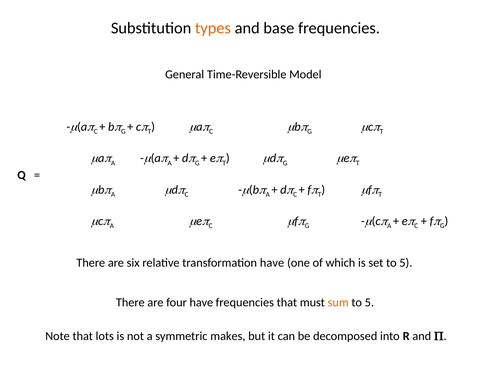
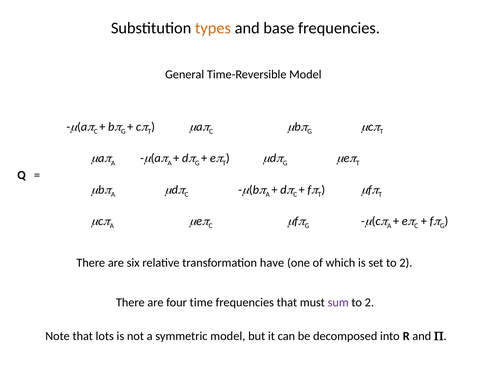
set to 5: 5 -> 2 (406, 263)
four have: have -> time (201, 303)
sum colour: orange -> purple (338, 303)
5: 5 -> 2 (369, 303)
symmetric makes: makes -> model (228, 336)
